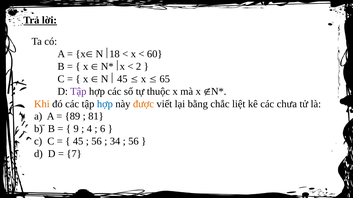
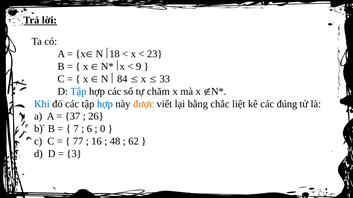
60: 60 -> 23 (155, 54)
2: 2 -> 9 (139, 67)
45: 45 -> 84 (122, 79)
65: 65 -> 33 (165, 79)
Tập colour: purple -> blue (78, 92)
thuộc: thuộc -> chăm (158, 92)
Khi colour: orange -> blue (42, 104)
chưa: chưa -> đúng (287, 104)
89: 89 -> 37 (73, 117)
81: 81 -> 26 (96, 117)
9: 9 -> 7 (76, 129)
4: 4 -> 6 (89, 129)
6: 6 -> 0 (103, 129)
45: 45 -> 77 (78, 142)
56: 56 -> 16 (97, 142)
34: 34 -> 48 (115, 142)
56: 56 -> 62 (133, 142)
7: 7 -> 3 (74, 154)
